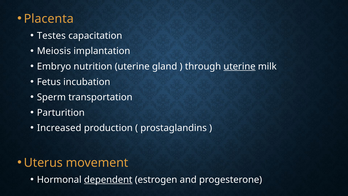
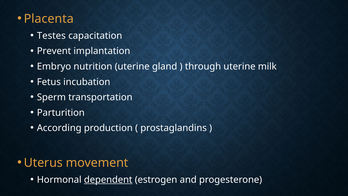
Meiosis: Meiosis -> Prevent (54, 51)
uterine underline: present -> none (240, 66)
Increased: Increased -> According (59, 128)
